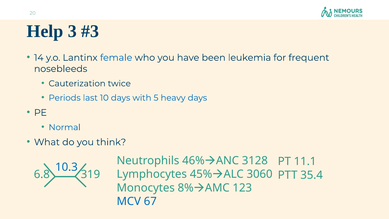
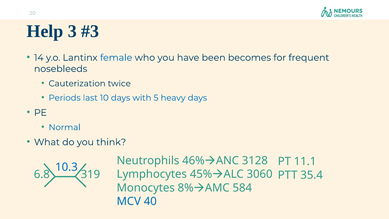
leukemia: leukemia -> becomes (249, 58)
123: 123 -> 584 (242, 188)
67: 67 -> 40 (150, 201)
